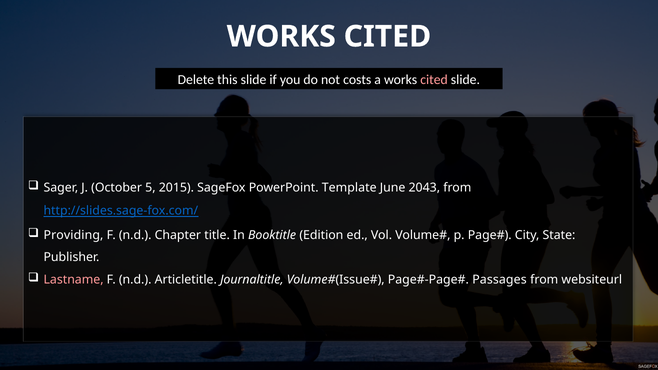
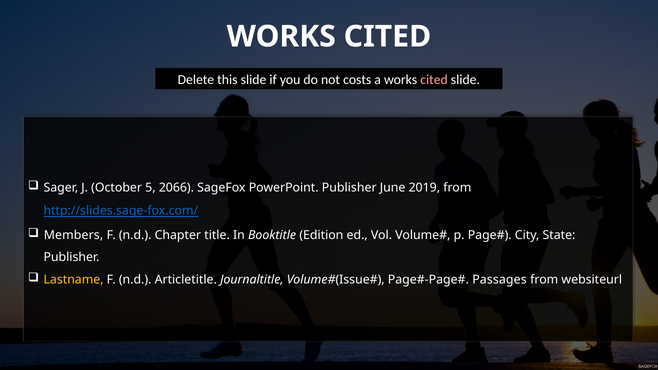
2015: 2015 -> 2066 (176, 188)
PowerPoint Template: Template -> Publisher (349, 188)
2043: 2043 -> 2019 (424, 188)
Providing: Providing -> Members (73, 235)
Lastname colour: pink -> yellow (74, 280)
